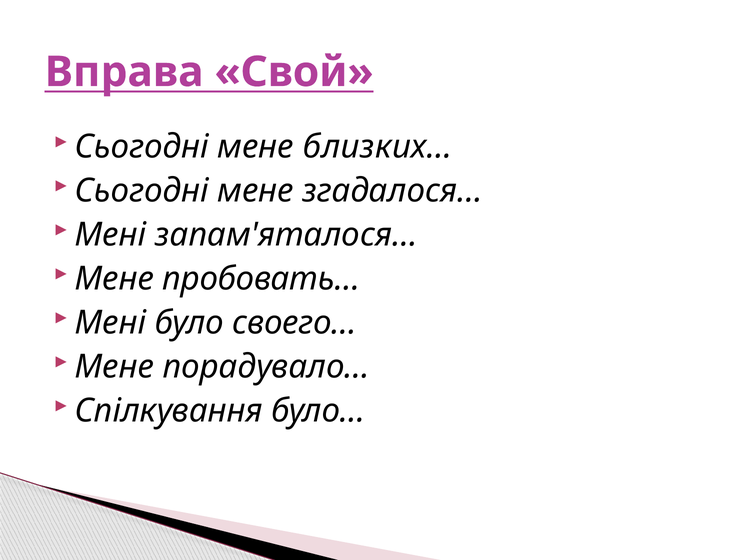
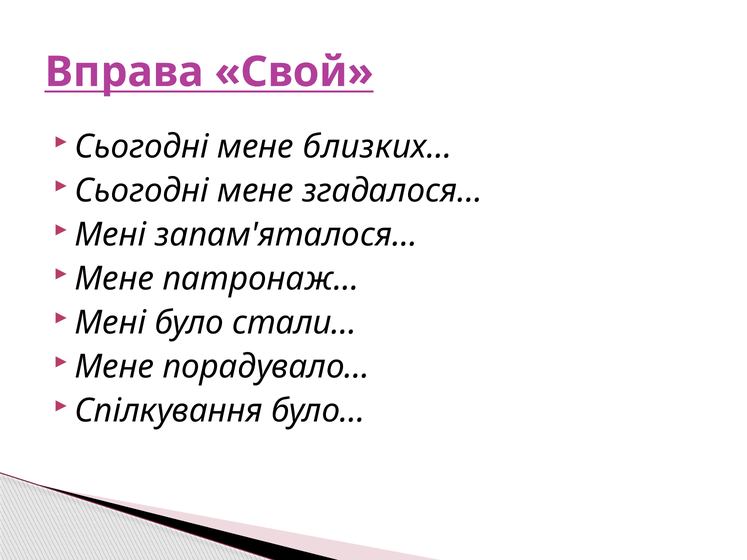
пробовать…: пробовать… -> патронаж… (261, 279)
своего…: своего… -> стали… (295, 323)
